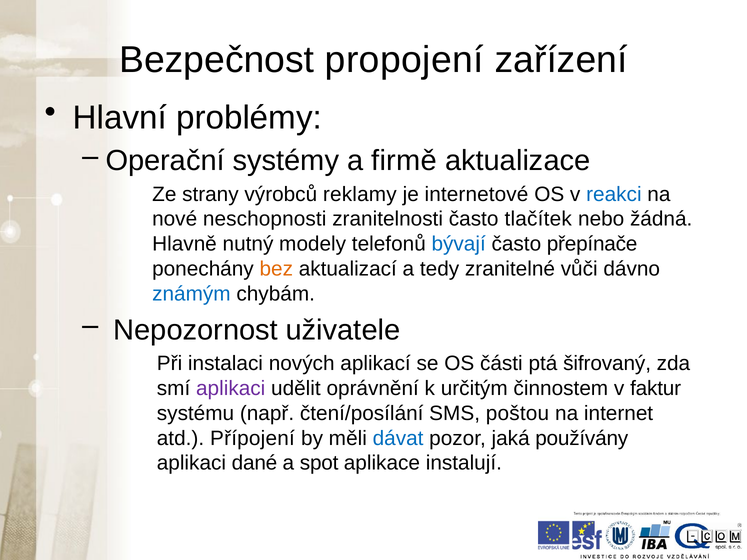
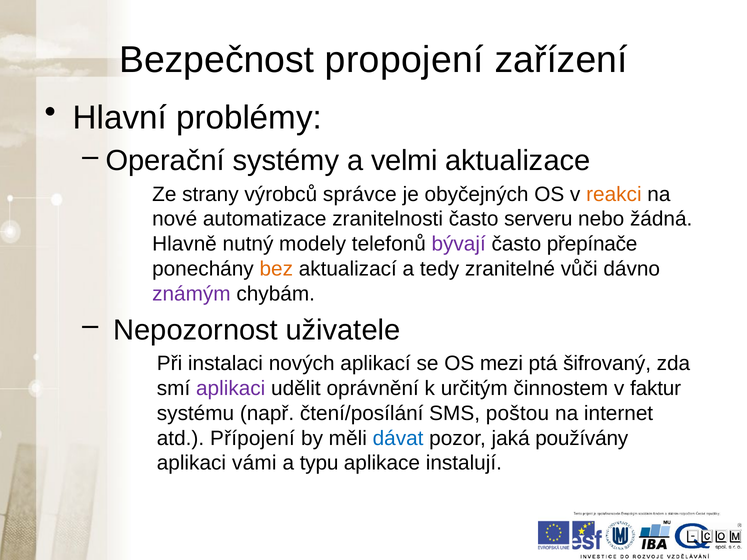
firmě: firmě -> velmi (404, 161)
reklamy: reklamy -> správce (360, 194)
internetové: internetové -> obyčejných (477, 194)
reakci colour: blue -> orange (614, 194)
neschopnosti: neschopnosti -> automatizace (265, 219)
tlačítek: tlačítek -> serveru (538, 219)
bývají colour: blue -> purple (459, 244)
známým colour: blue -> purple (191, 294)
části: části -> mezi (501, 364)
dané: dané -> vámi (254, 463)
spot: spot -> typu (319, 463)
